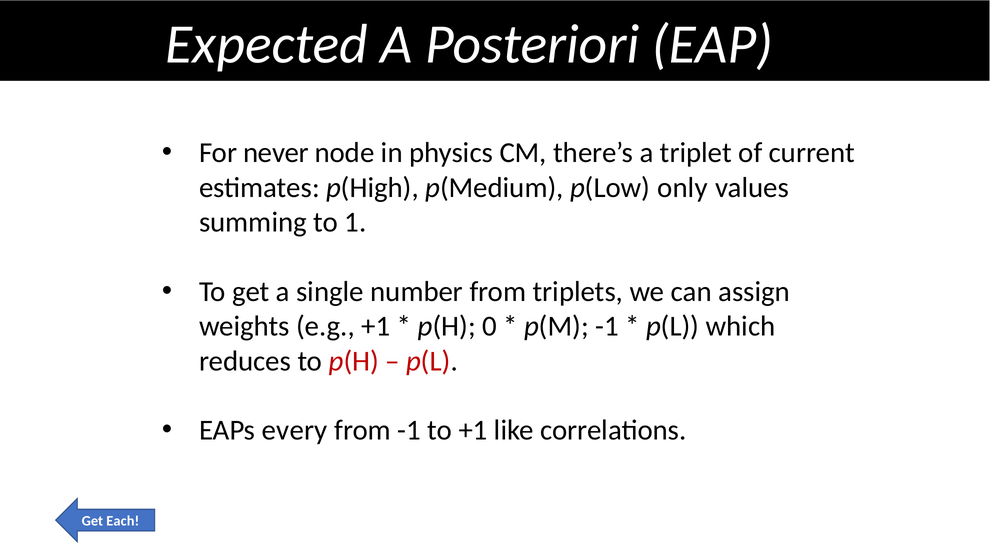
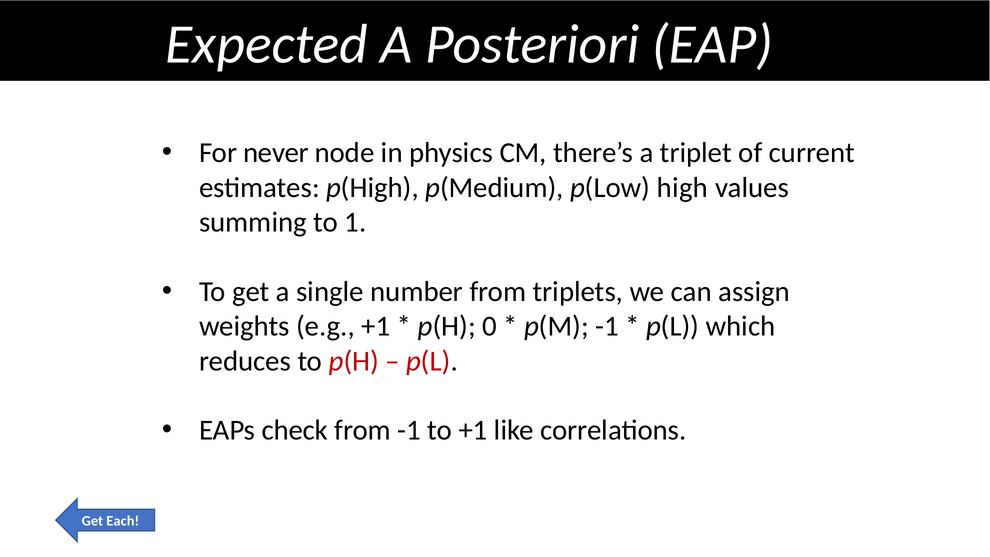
only: only -> high (682, 188)
every: every -> check (295, 430)
